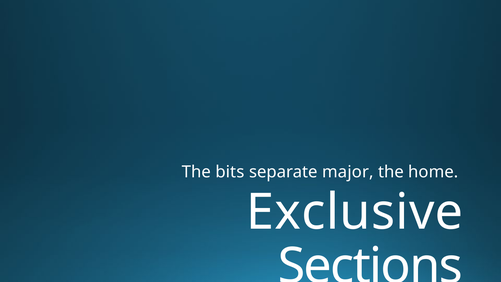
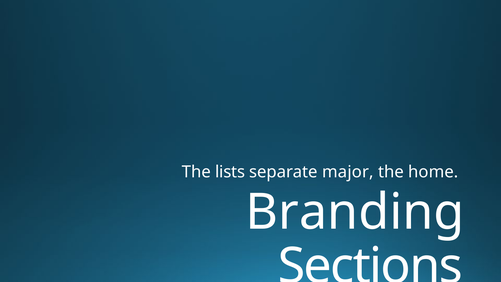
bits: bits -> lists (230, 172)
Exclusive: Exclusive -> Branding (355, 212)
